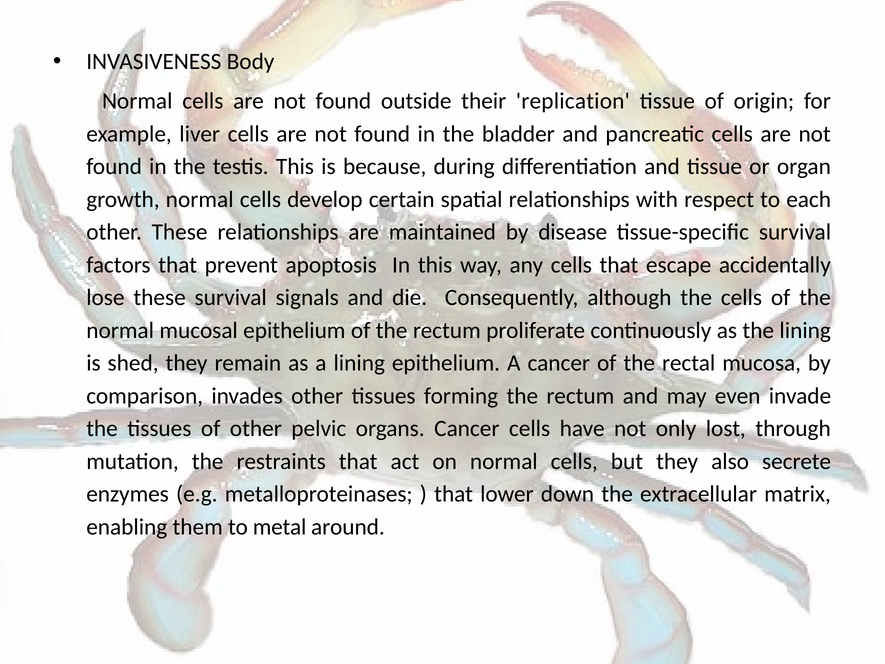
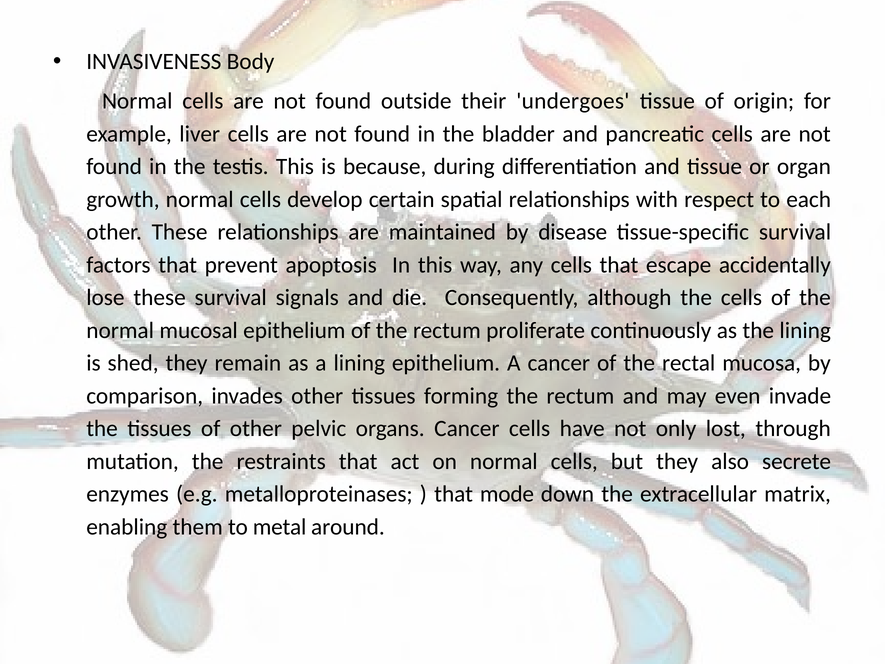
replication: replication -> undergoes (573, 101)
lower: lower -> mode (507, 494)
